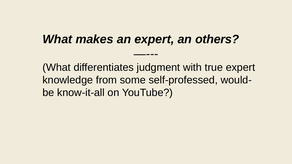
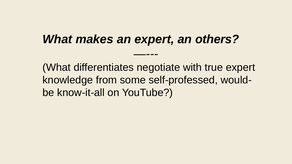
judgment: judgment -> negotiate (158, 67)
